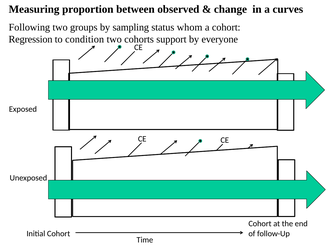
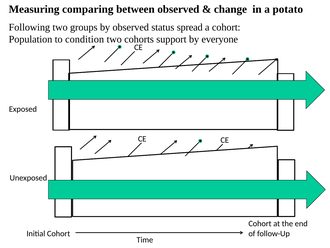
proportion: proportion -> comparing (88, 9)
curves: curves -> potato (288, 9)
by sampling: sampling -> observed (131, 27)
whom: whom -> spread (190, 27)
Regression: Regression -> Population (30, 39)
